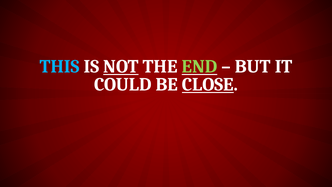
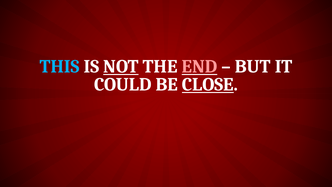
END colour: light green -> pink (199, 66)
